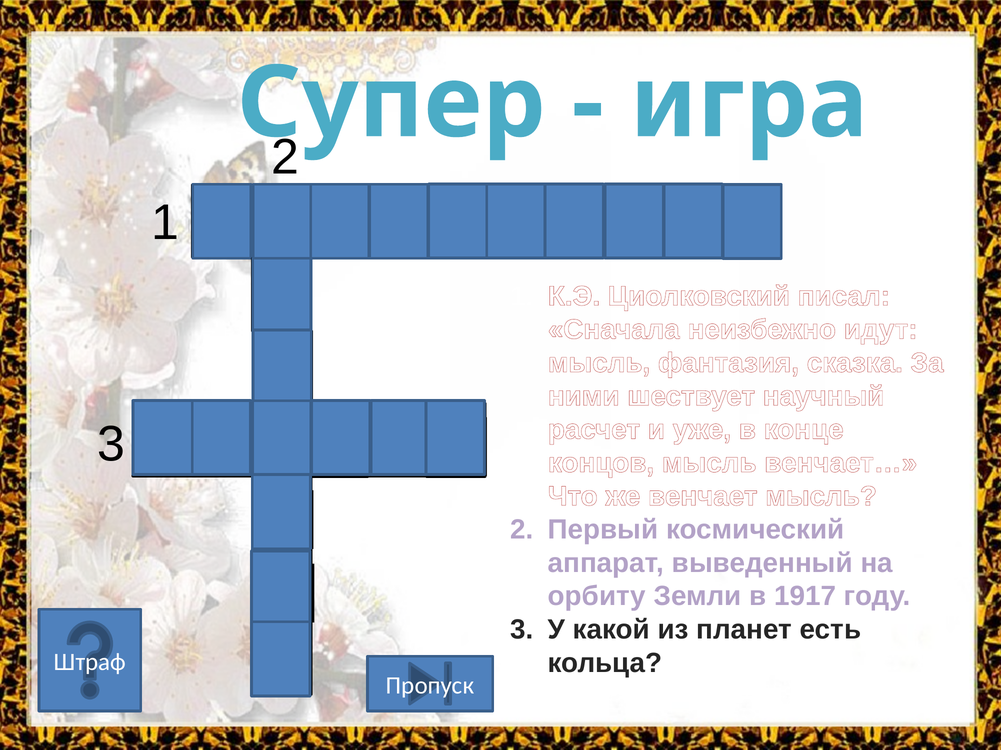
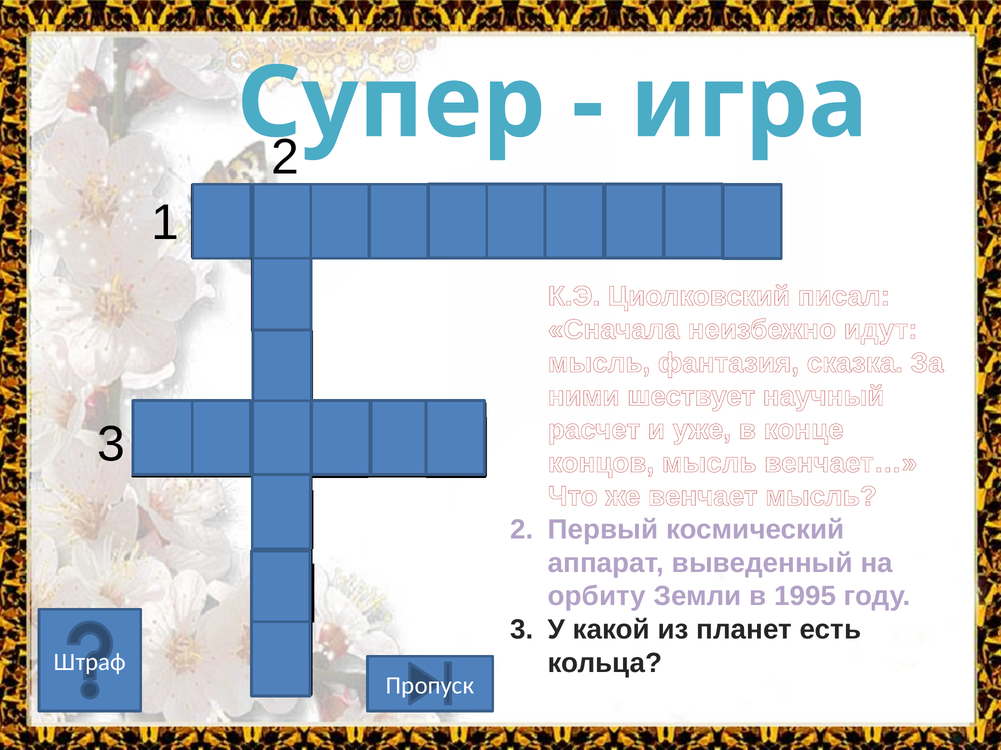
1917: 1917 -> 1995 (805, 597)
